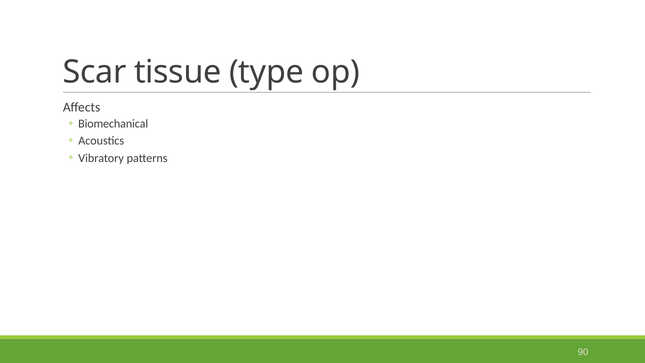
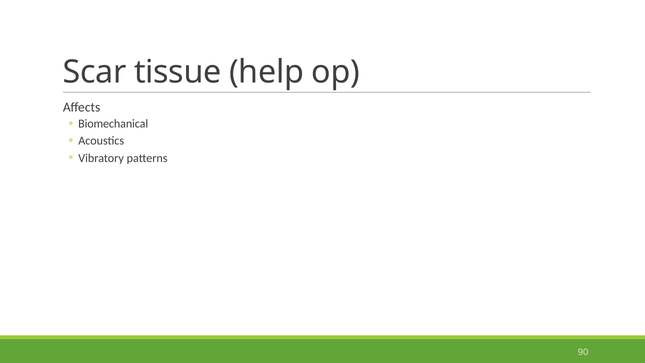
type: type -> help (266, 72)
